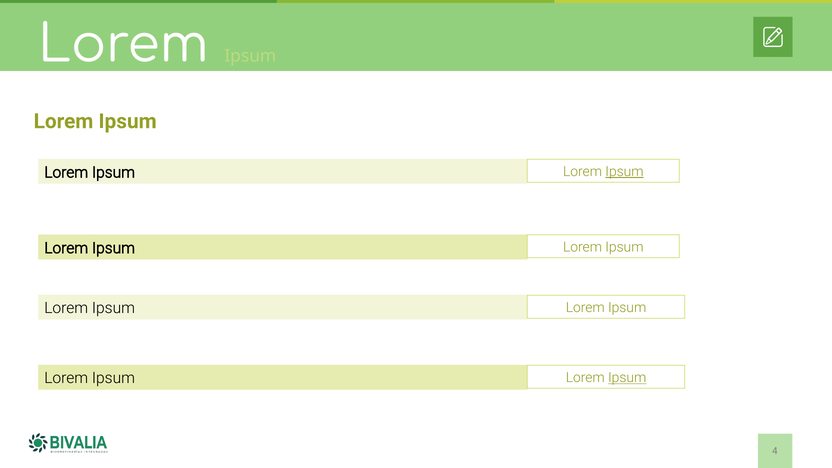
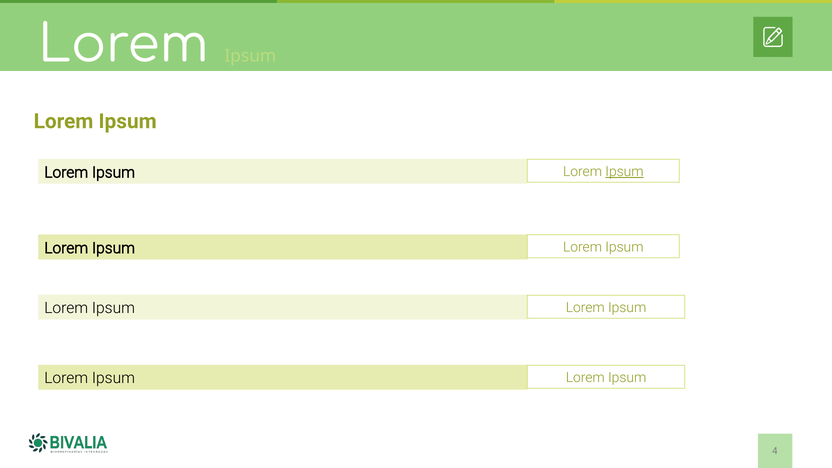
Ipsum underline: present -> none (627, 378)
